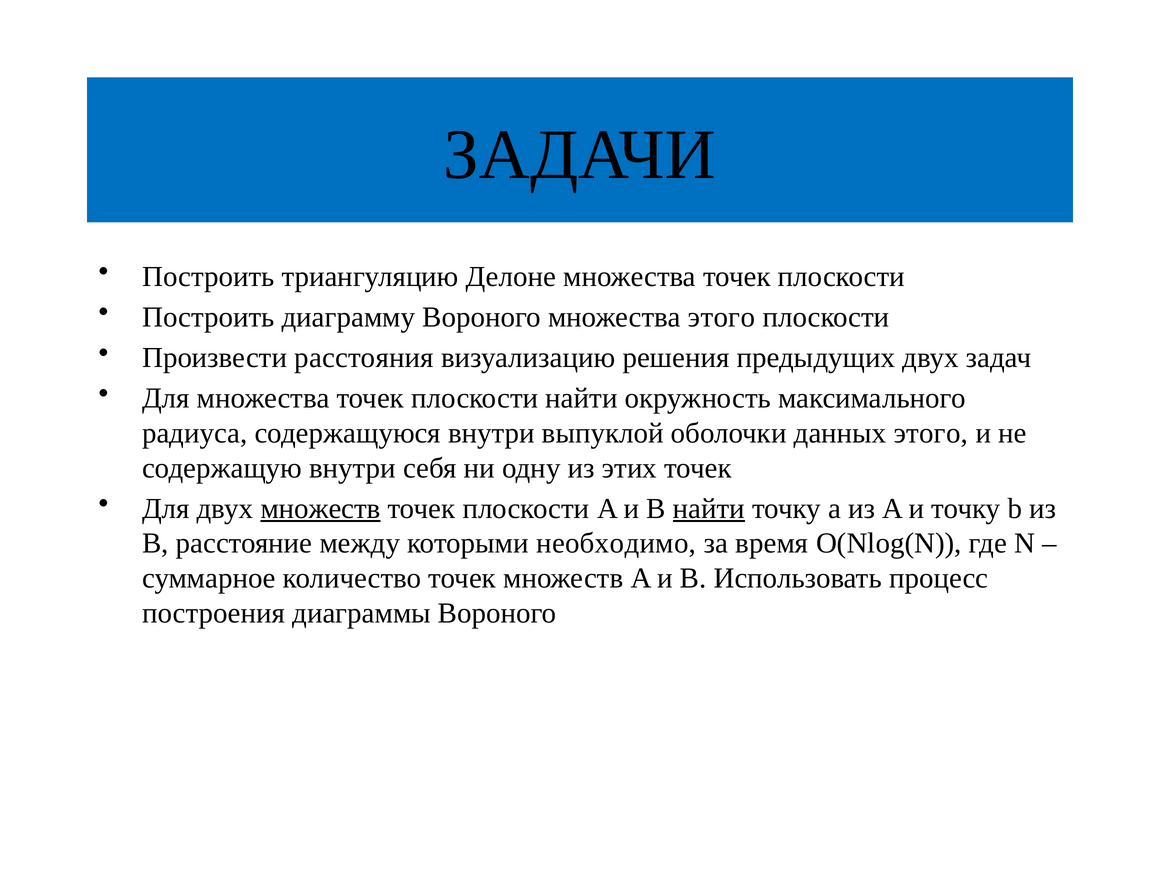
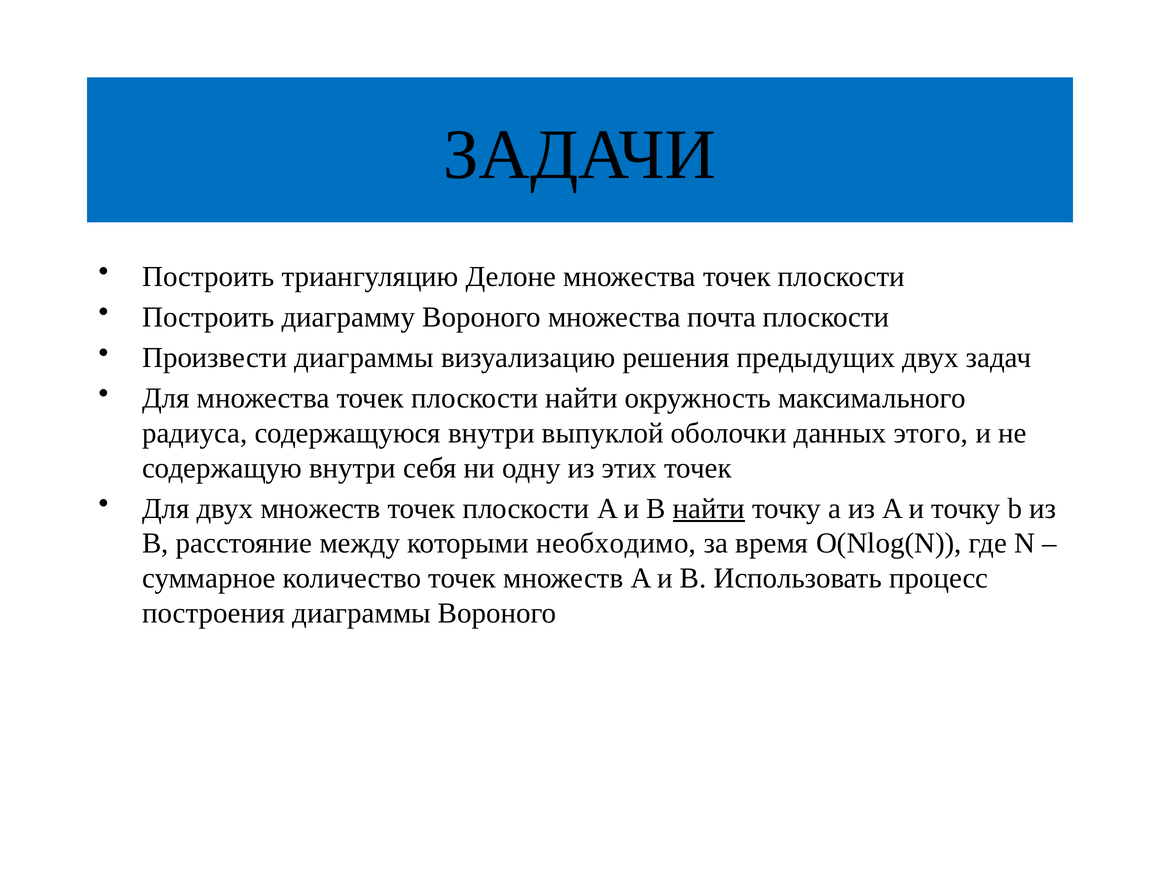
множества этого: этого -> почта (722, 317)
Произвести расстояния: расстояния -> диаграммы (364, 358)
множеств underline: present -> none (321, 509)
